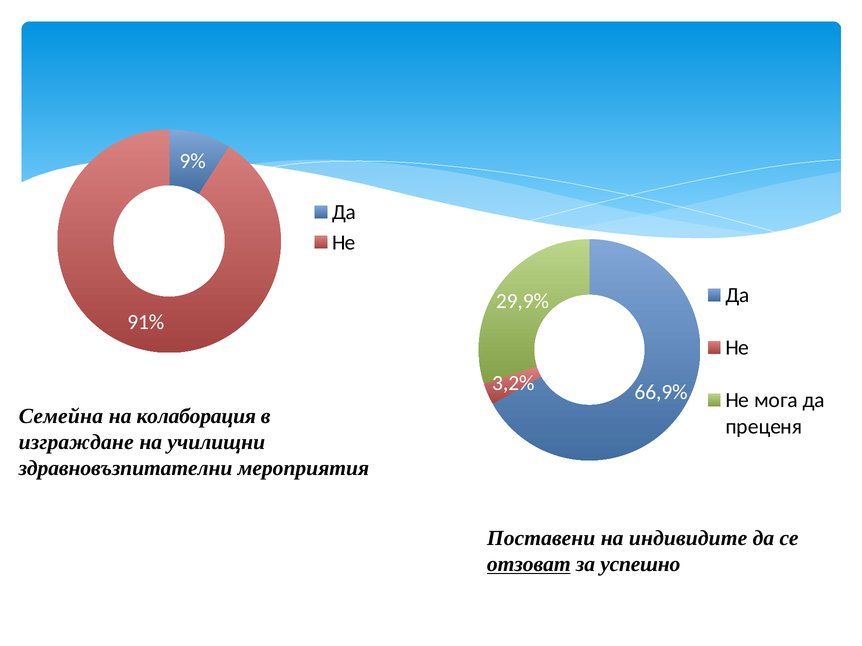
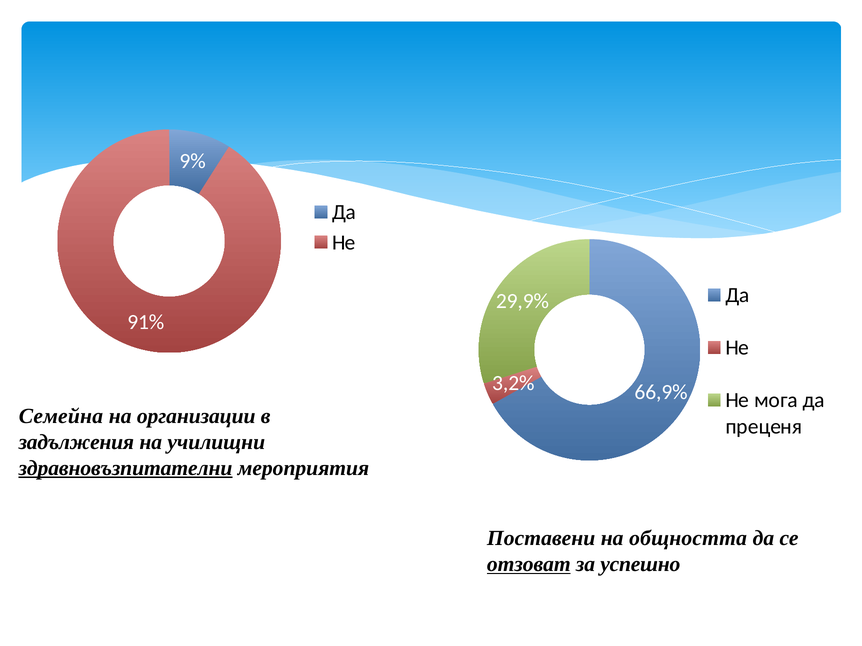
колаборация: колаборация -> организации (196, 417)
изграждане: изграждане -> задължения (76, 442)
здравновъзпитателни underline: none -> present (126, 468)
индивидите: индивидите -> общността (688, 539)
